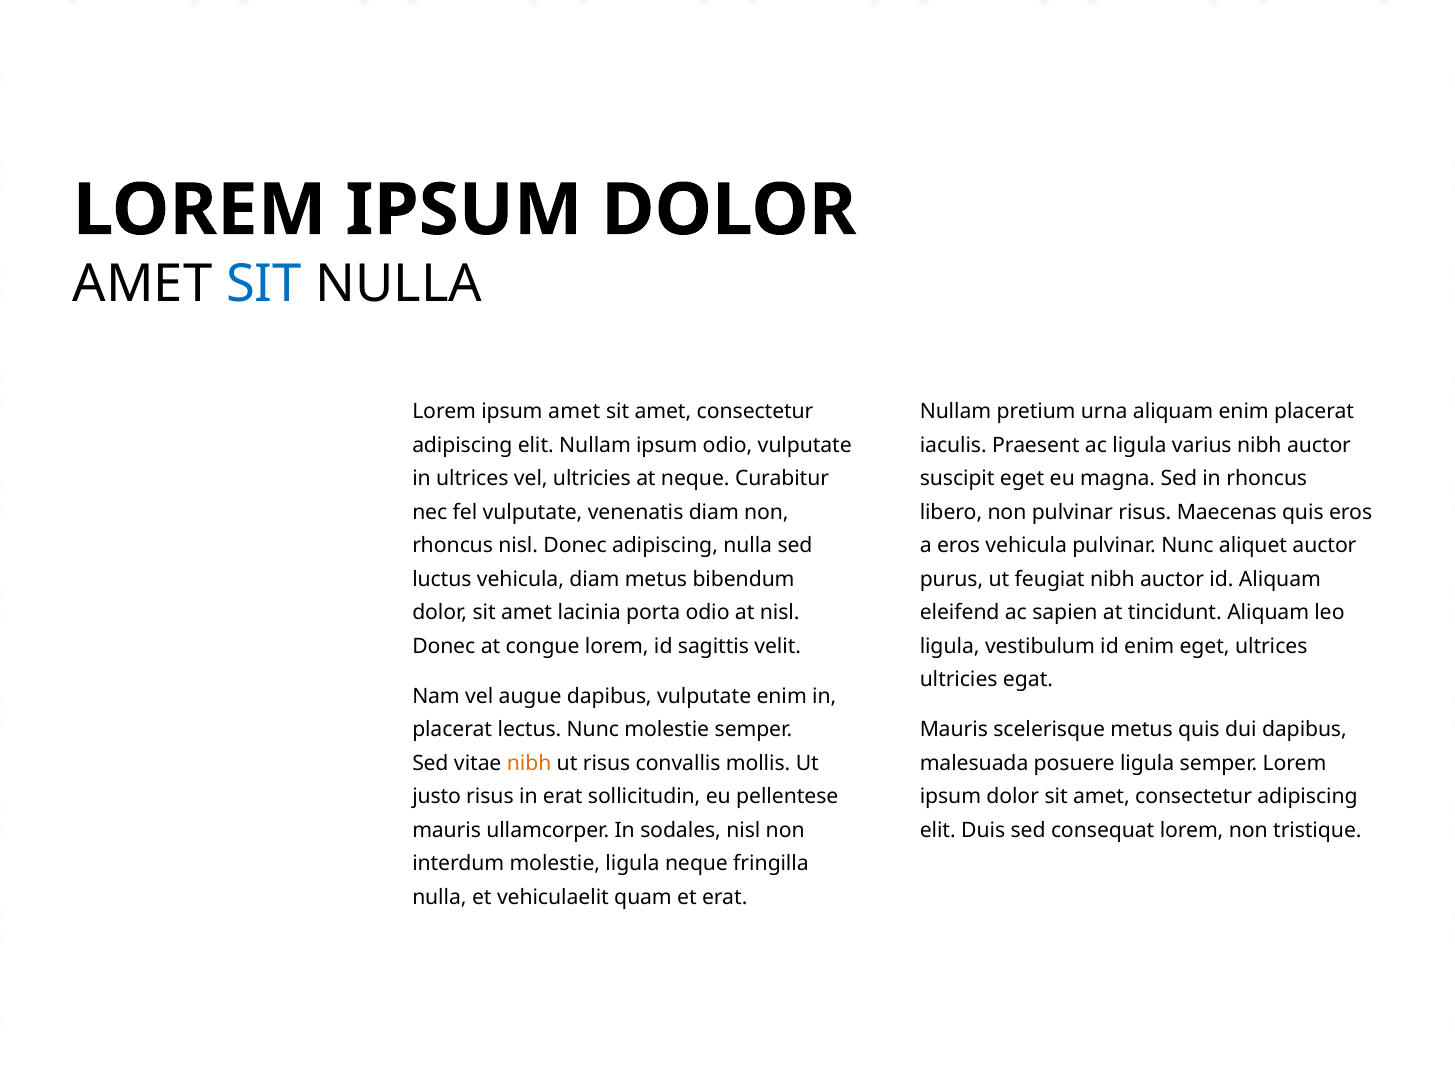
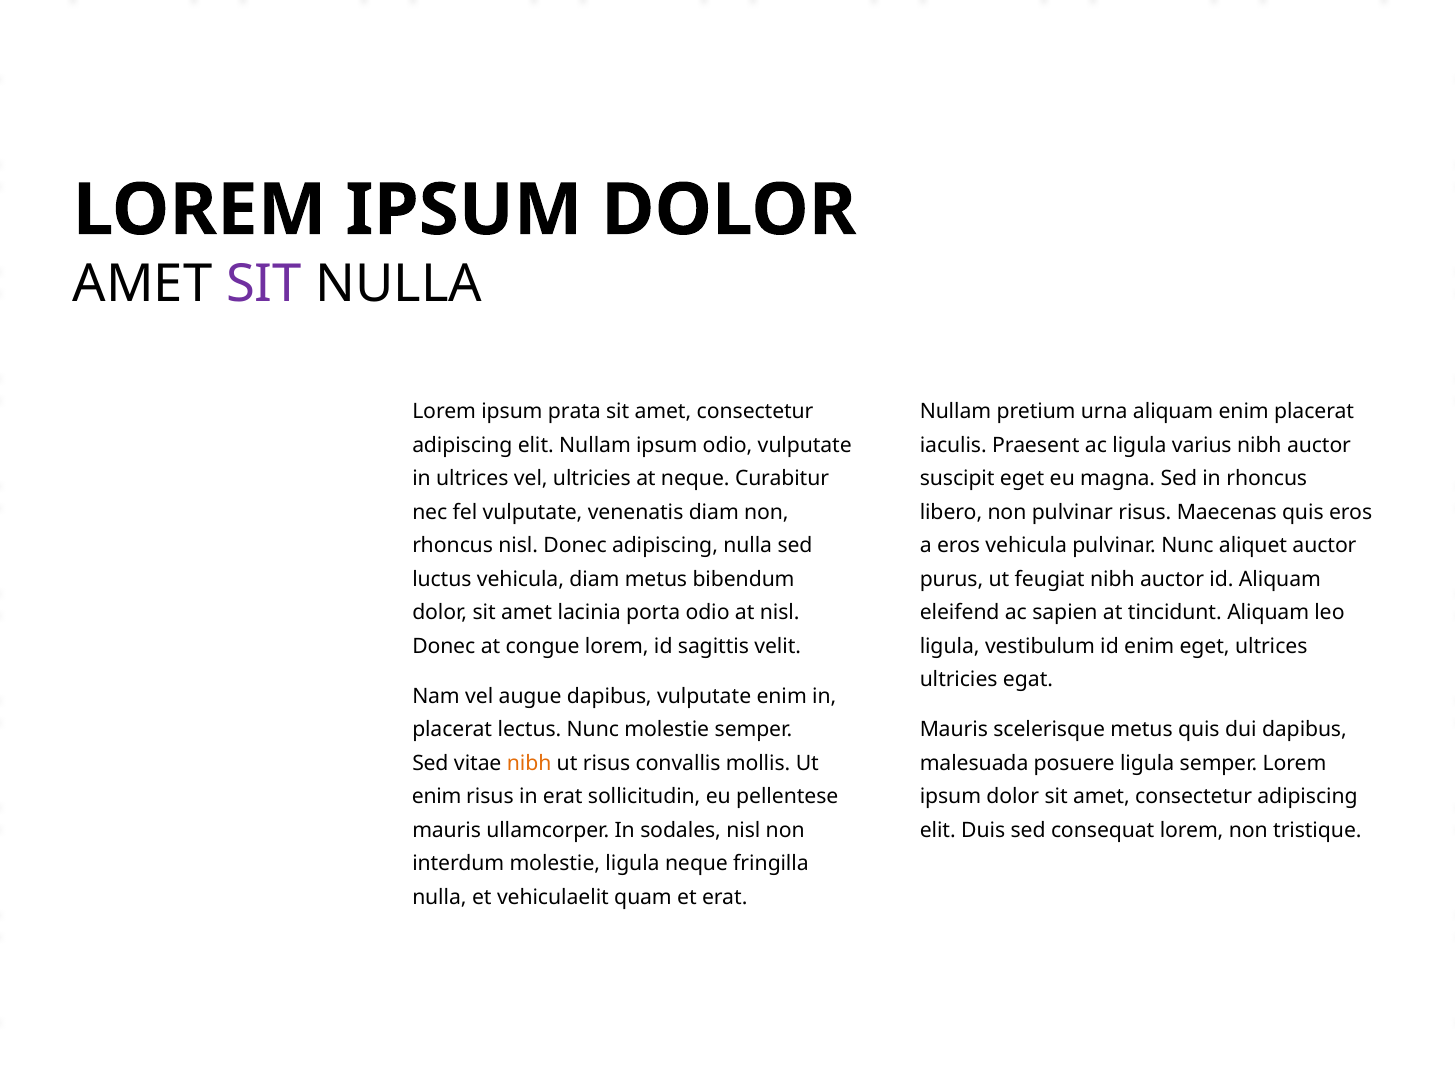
SIT colour: blue -> purple (264, 284)
ipsum amet: amet -> prata (574, 412)
justo: justo -> enim (437, 797)
